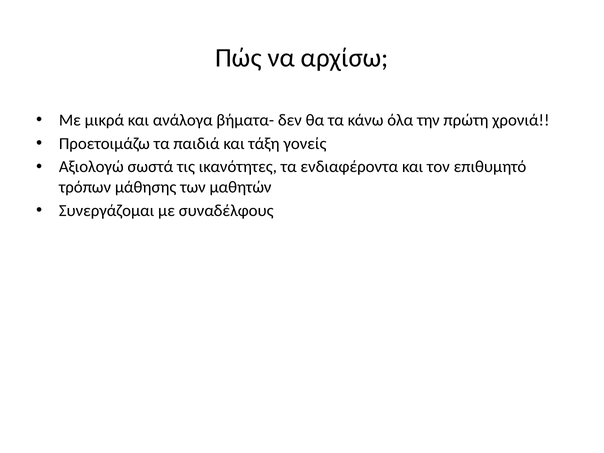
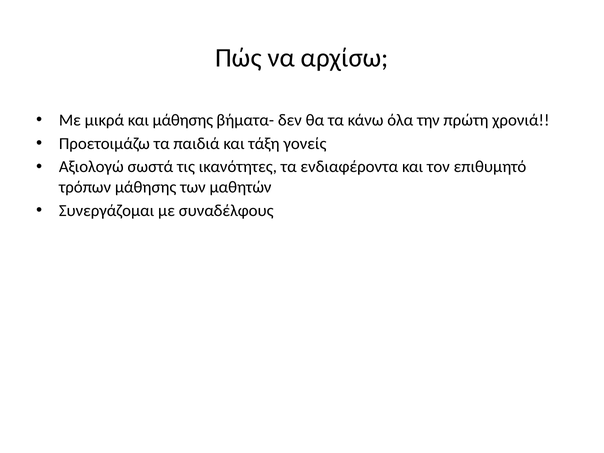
και ανάλογα: ανάλογα -> μάθησης (183, 120)
